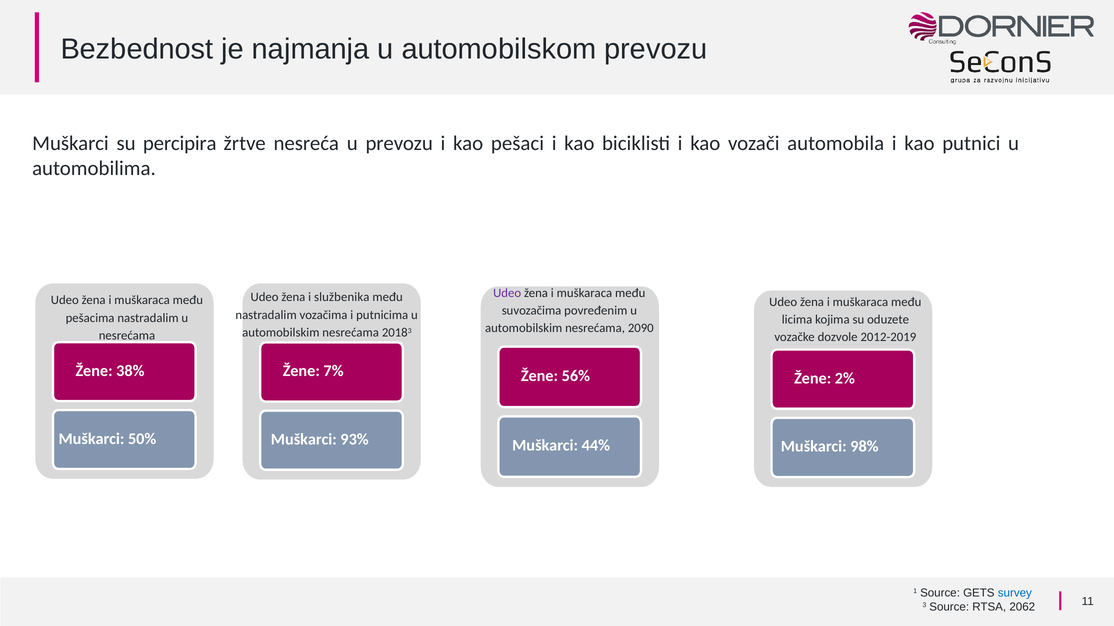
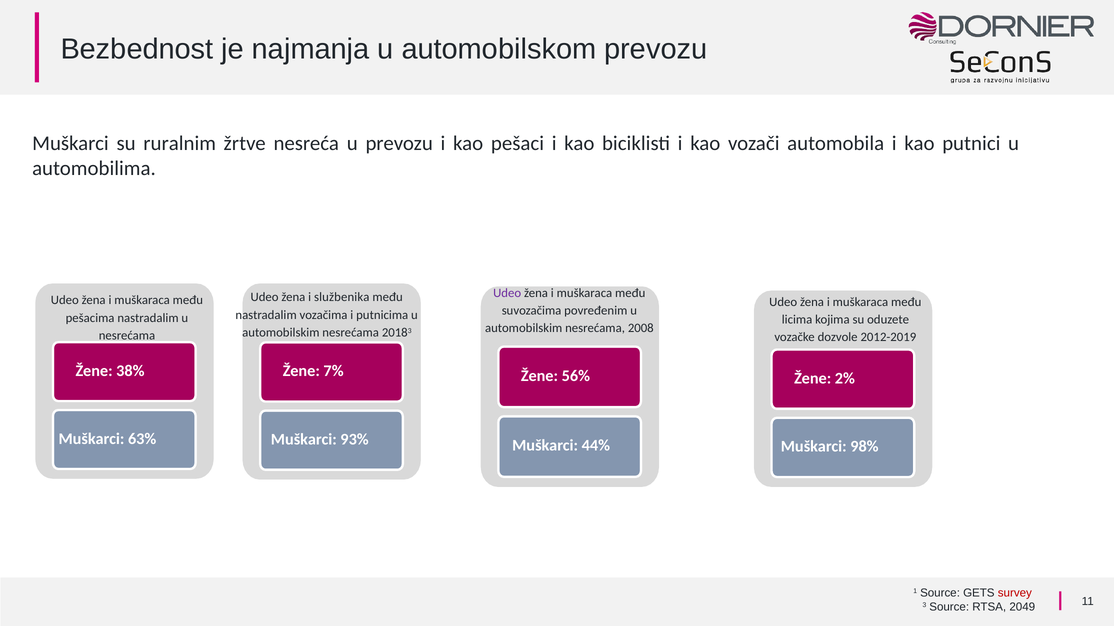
percipira: percipira -> ruralnim (180, 144)
2090: 2090 -> 2008 (641, 329)
50%: 50% -> 63% (142, 439)
survey colour: blue -> red (1015, 594)
2062: 2062 -> 2049 (1022, 607)
